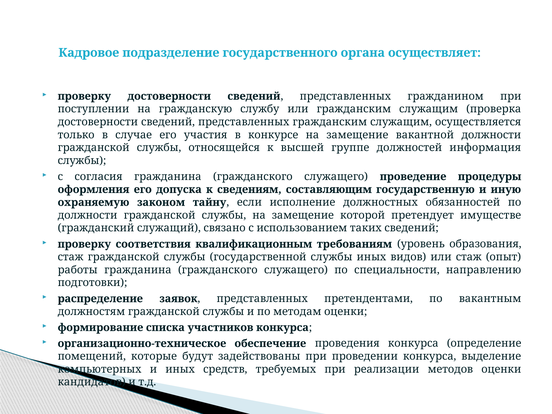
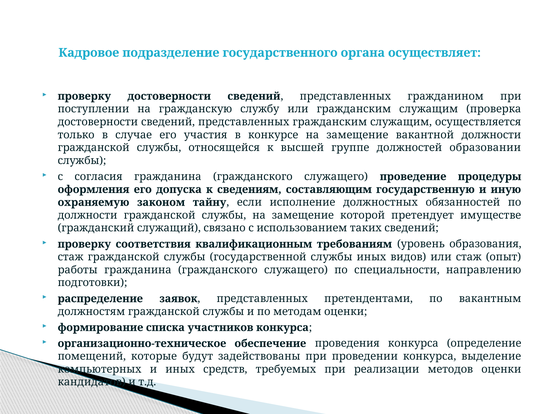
информация: информация -> образовании (485, 148)
